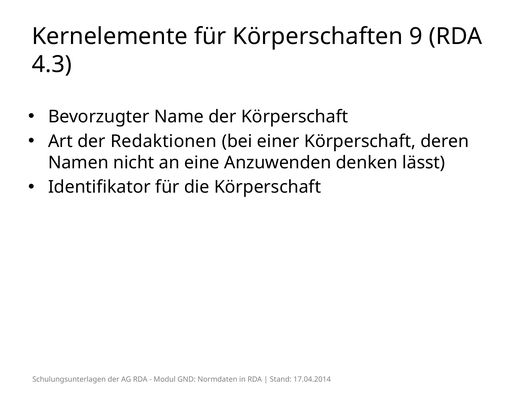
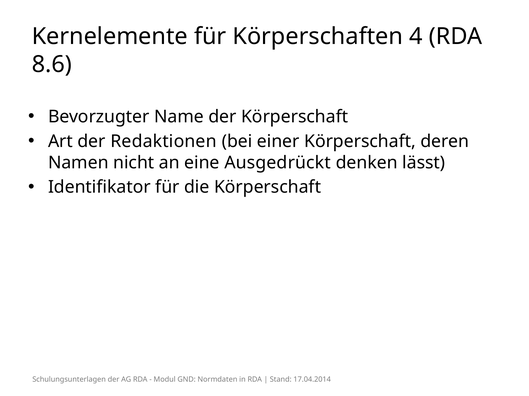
9: 9 -> 4 (416, 36)
4.3: 4.3 -> 8.6 (52, 65)
Anzuwenden: Anzuwenden -> Ausgedrückt (278, 163)
